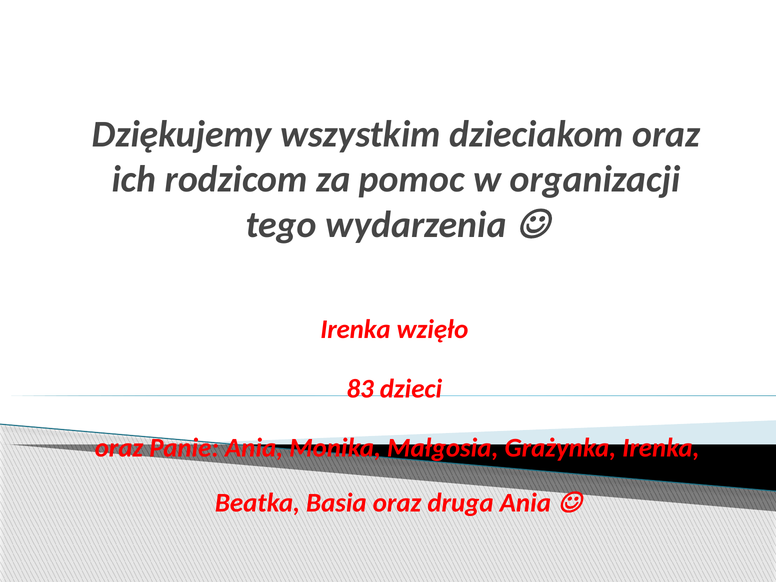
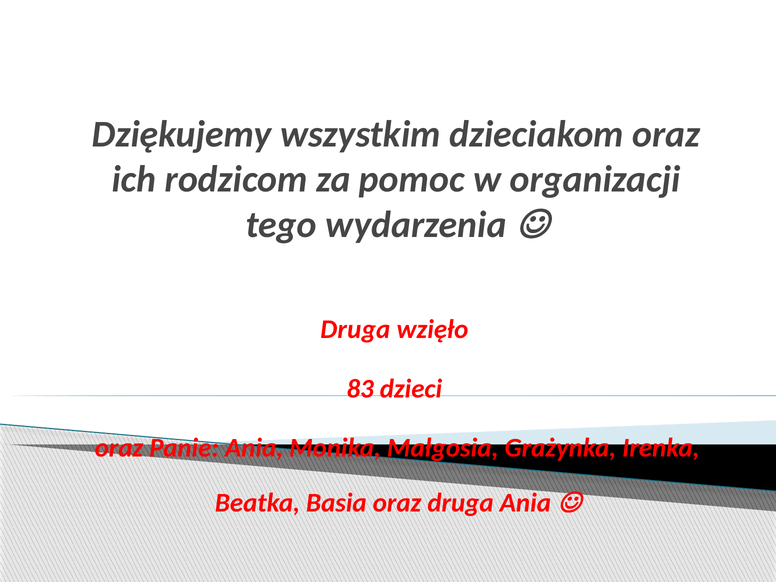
Irenka: Irenka -> Druga (355, 329)
